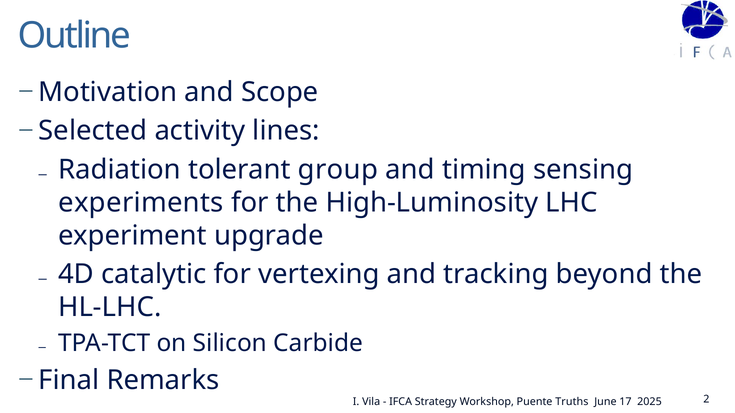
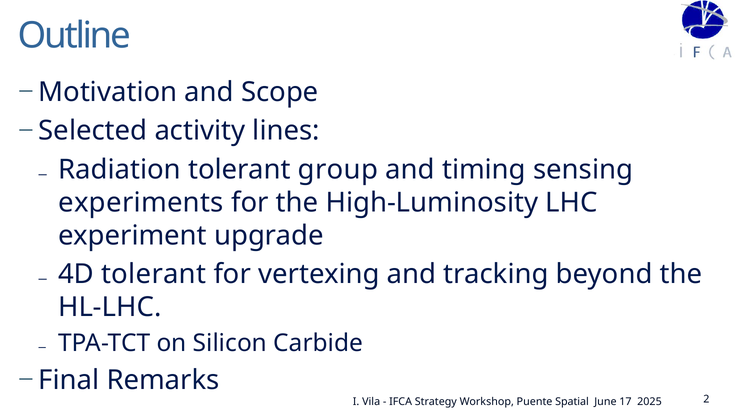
4D catalytic: catalytic -> tolerant (154, 274)
Truths: Truths -> Spatial (572, 402)
